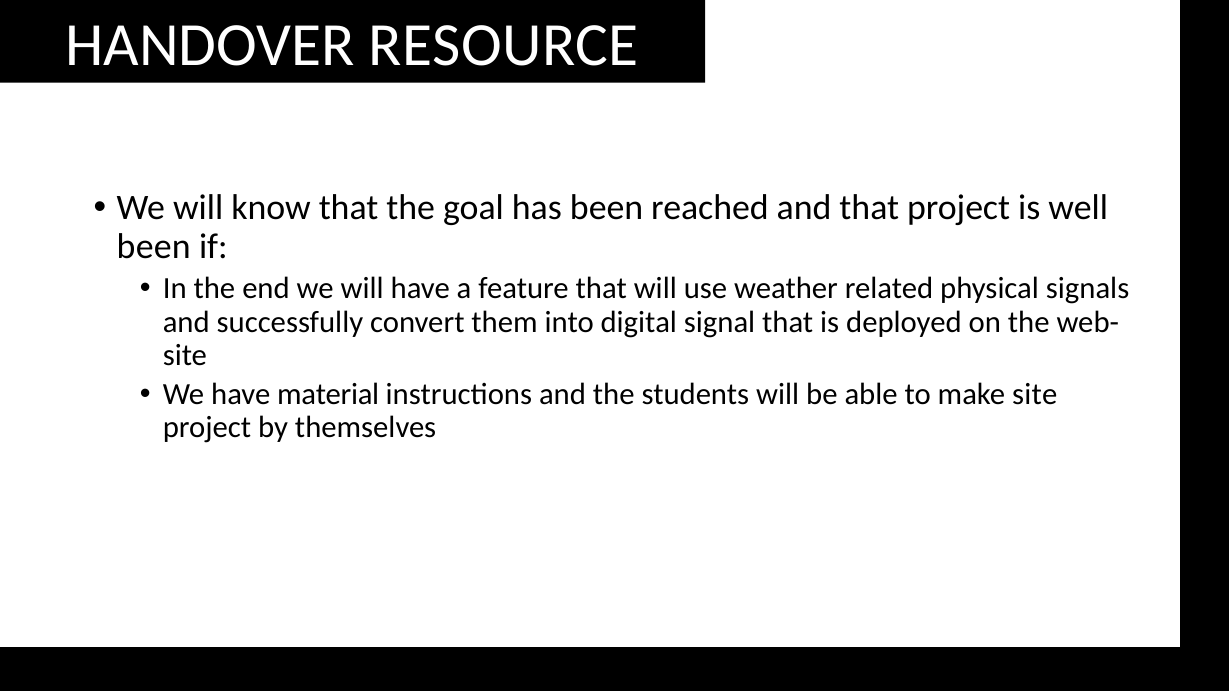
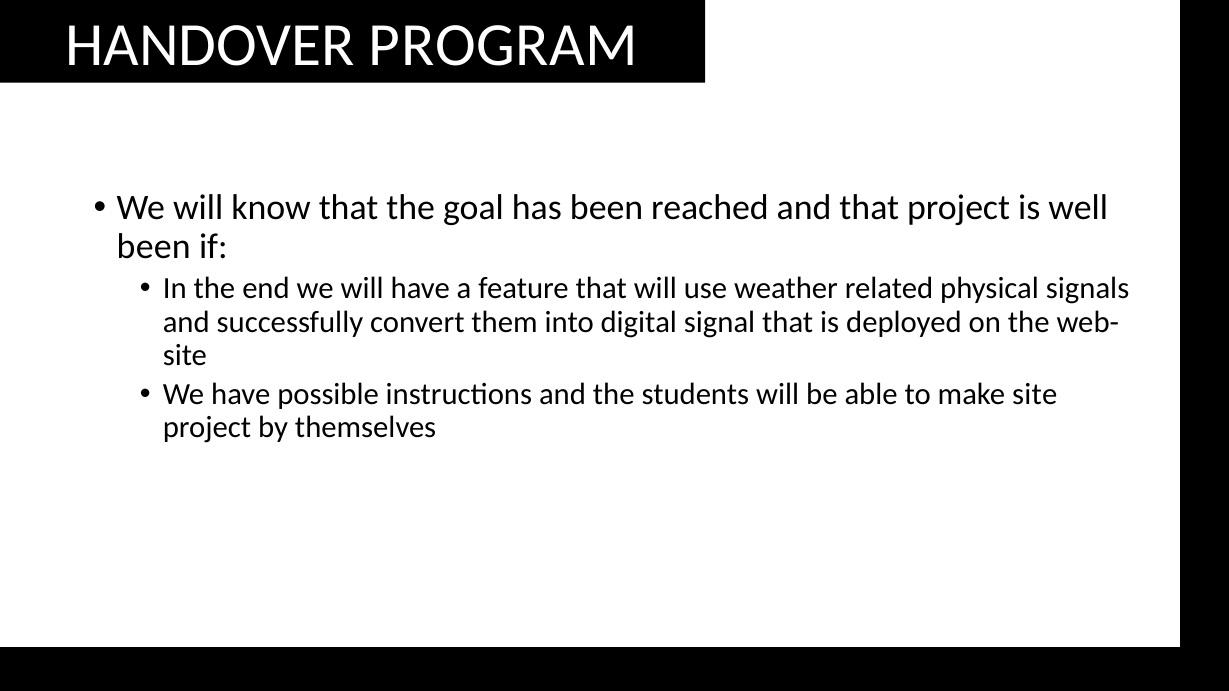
RESOURCE: RESOURCE -> PROGRAM (504, 46)
material: material -> possible (328, 395)
